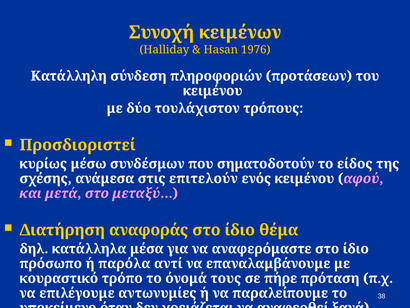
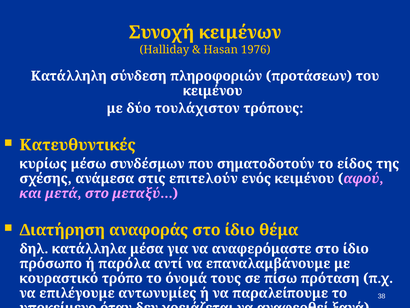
Προσδιοριστεί: Προσδιοριστεί -> Κατευθυντικές (78, 145)
πήρε: πήρε -> πίσω (281, 278)
